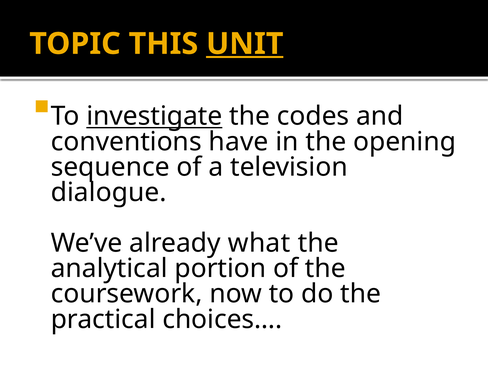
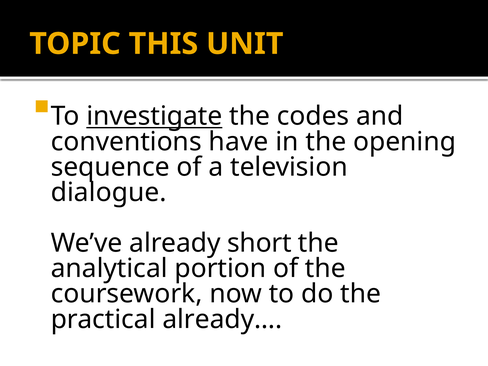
UNIT underline: present -> none (245, 44)
what: what -> short (259, 243)
choices…: choices… -> already… (222, 319)
